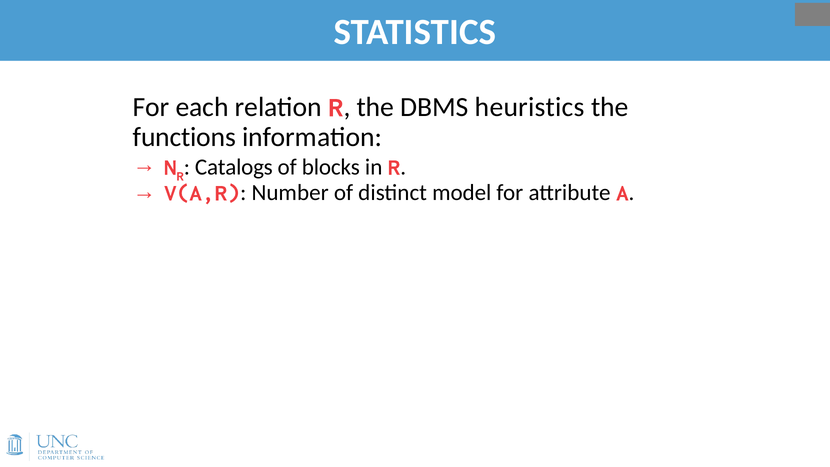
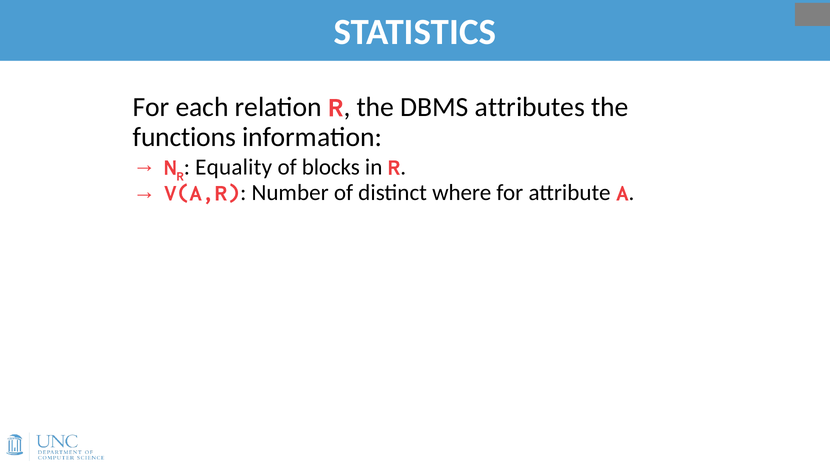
heuristics: heuristics -> attributes (530, 107)
Catalogs: Catalogs -> Equality (234, 167)
model: model -> where (462, 193)
